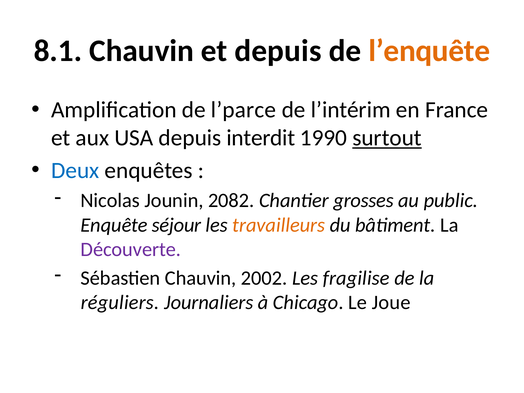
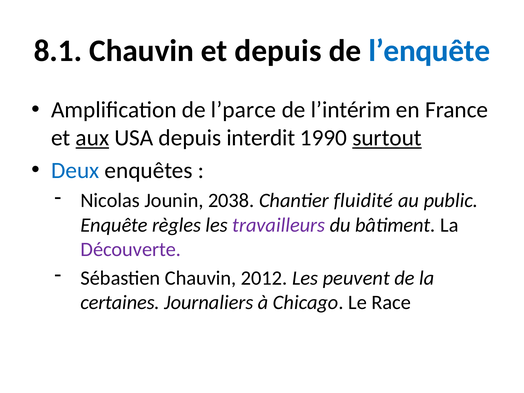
l’enquête colour: orange -> blue (429, 51)
aux underline: none -> present (92, 138)
2082: 2082 -> 2038 (231, 201)
grosses: grosses -> fluidité (363, 201)
séjour: séjour -> règles (177, 225)
travailleurs colour: orange -> purple (279, 225)
2002: 2002 -> 2012 (264, 278)
fragilise: fragilise -> peuvent (356, 278)
réguliers: réguliers -> certaines (120, 303)
Joue: Joue -> Race (391, 303)
